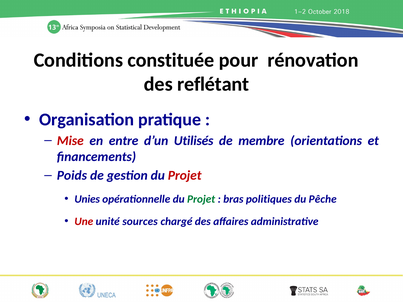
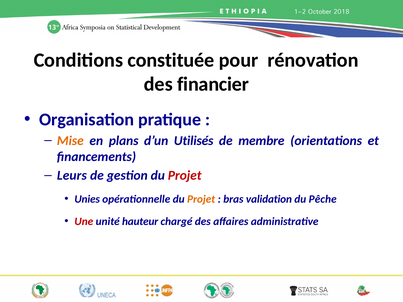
reflétant: reflétant -> financier (213, 84)
Mise colour: red -> orange (70, 141)
entre: entre -> plans (124, 141)
Poids: Poids -> Leurs (72, 176)
Projet colour: green -> orange (201, 199)
politiques: politiques -> validation (269, 199)
sources: sources -> hauteur (140, 222)
